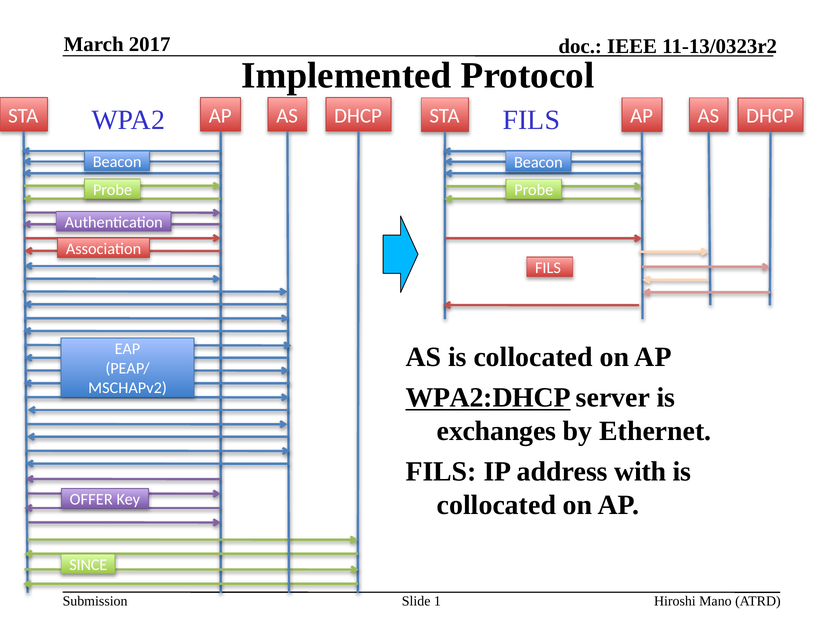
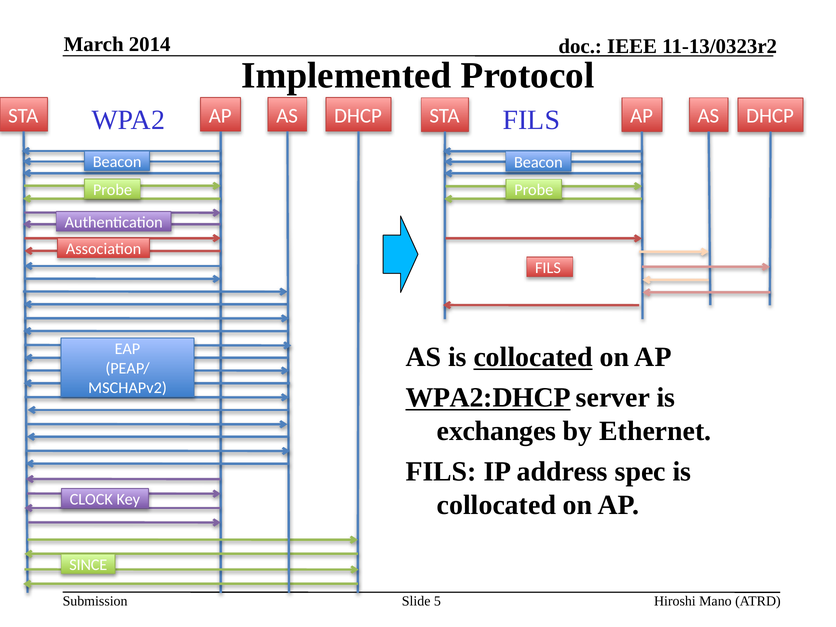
2017: 2017 -> 2014 (150, 44)
collocated underline: none -> present (533, 357)
with: with -> spec (640, 472)
OFFER: OFFER -> CLOCK (91, 499)
1: 1 -> 5 (437, 601)
